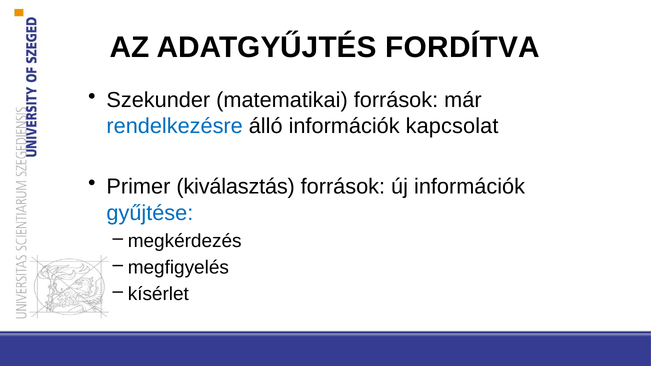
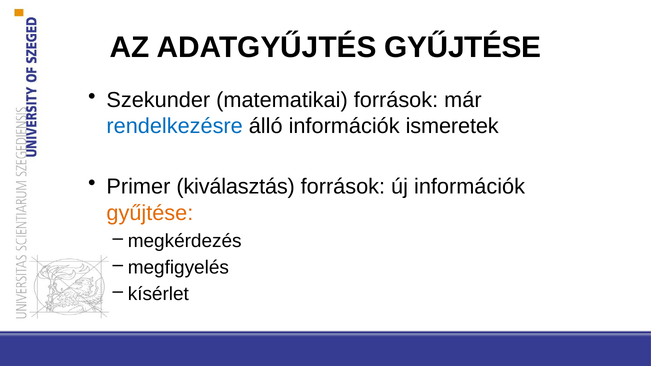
ADATGYŰJTÉS FORDÍTVA: FORDÍTVA -> GYŰJTÉSE (463, 47)
kapcsolat: kapcsolat -> ismeretek (452, 126)
gyűjtése colour: blue -> orange (150, 213)
